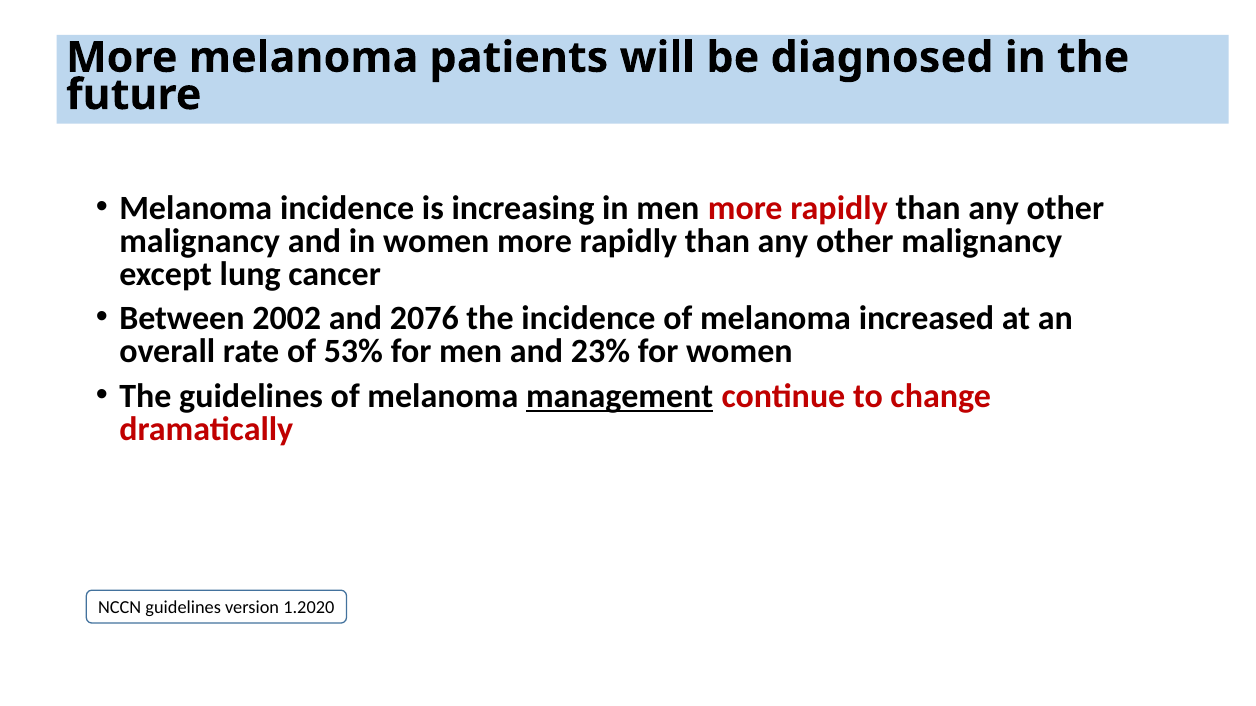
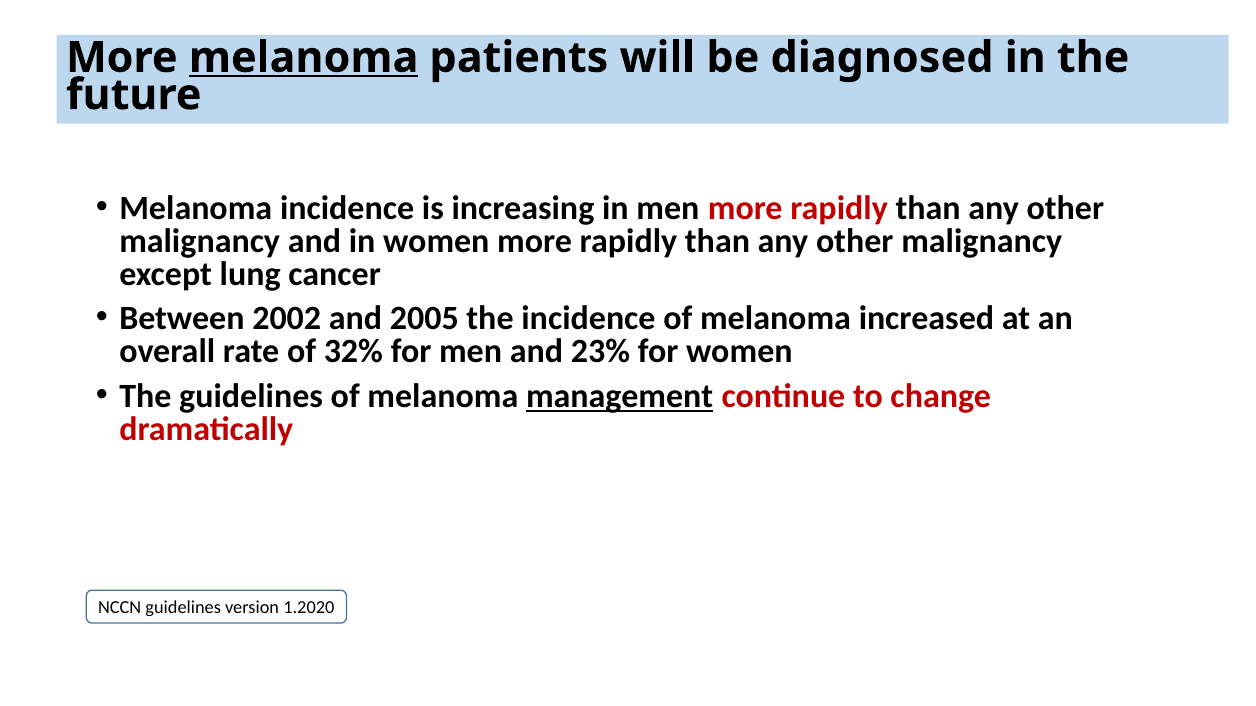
melanoma underline: none -> present (304, 58)
2076: 2076 -> 2005 (424, 319)
53%: 53% -> 32% (353, 352)
